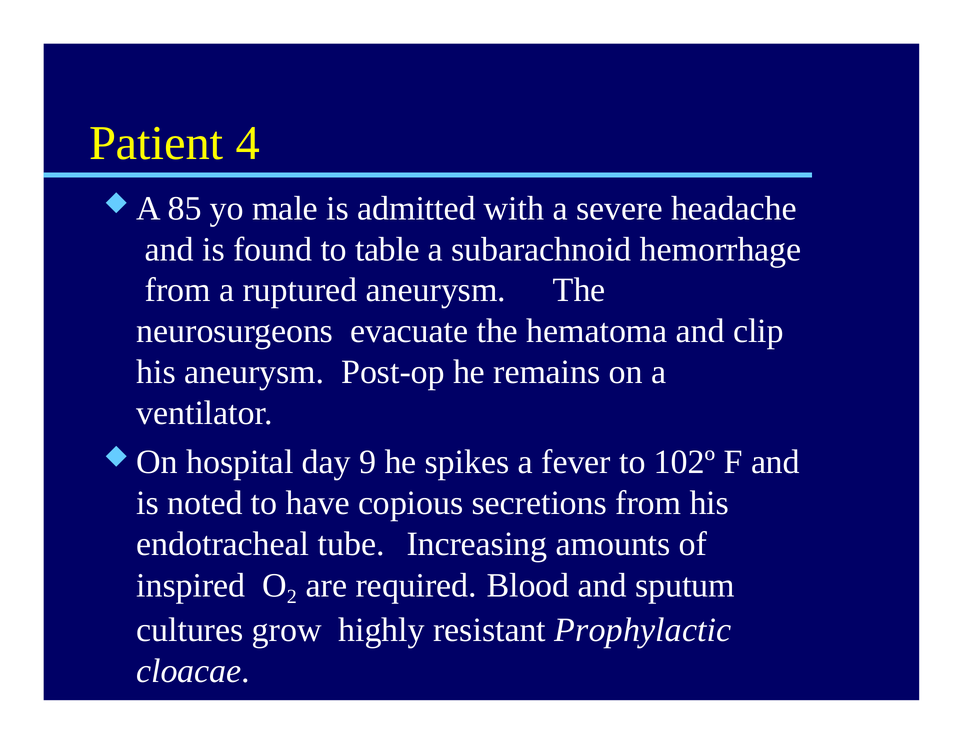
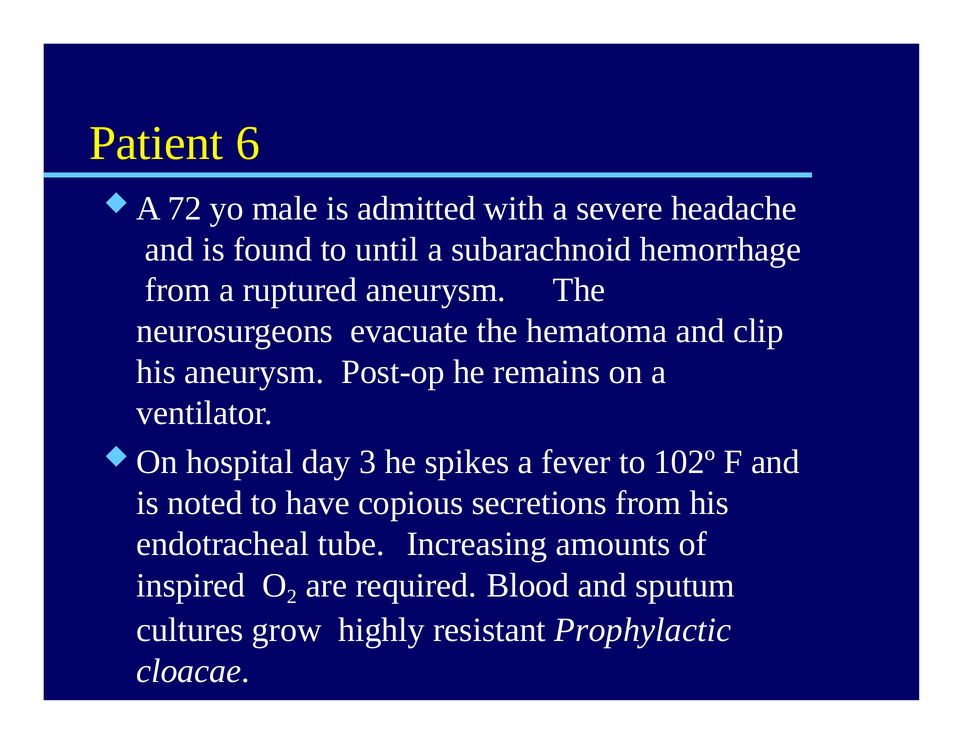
4: 4 -> 6 (248, 143)
85: 85 -> 72 (185, 209)
table: table -> until (387, 249)
9: 9 -> 3 (368, 462)
